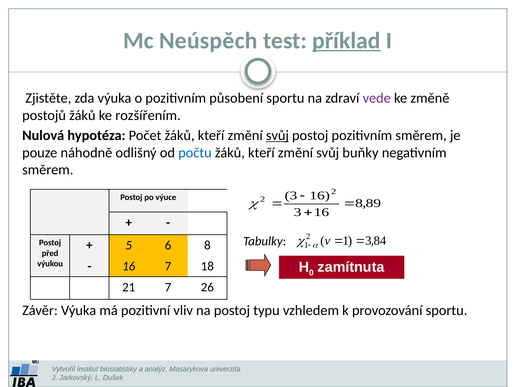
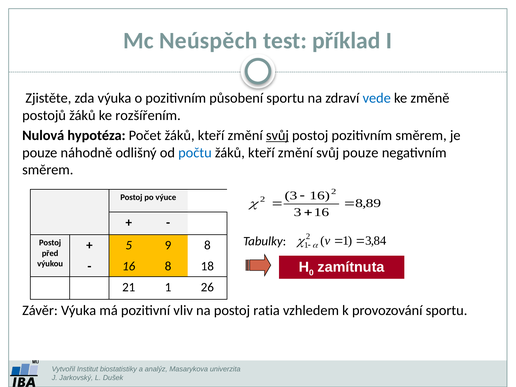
příklad underline: present -> none (346, 41)
vede colour: purple -> blue (377, 98)
svůj buňky: buňky -> pouze (360, 153)
6: 6 -> 9 (168, 245)
16 7: 7 -> 8 (168, 266)
21 7: 7 -> 1 (168, 287)
typu: typu -> ratia (267, 310)
